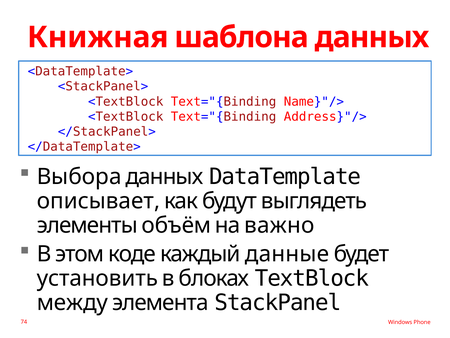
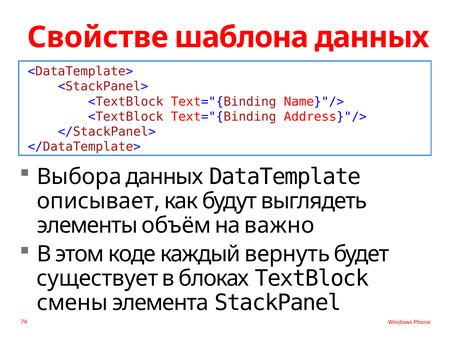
Книжная: Книжная -> Свойстве (98, 37)
данные: данные -> вернуть (287, 254)
установить: установить -> существует (97, 278)
между: между -> смены (72, 302)
